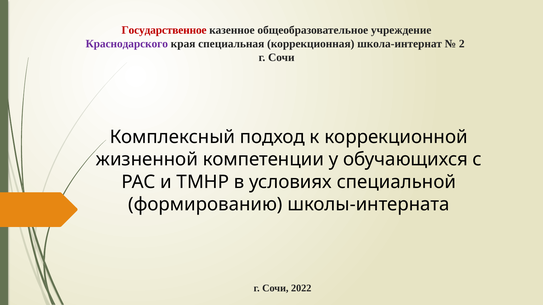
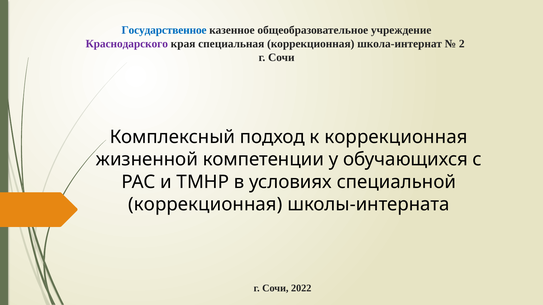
Государственное colour: red -> blue (164, 30)
к коррекционной: коррекционной -> коррекционная (396, 137)
формированию: формированию -> коррекционная (205, 205)
